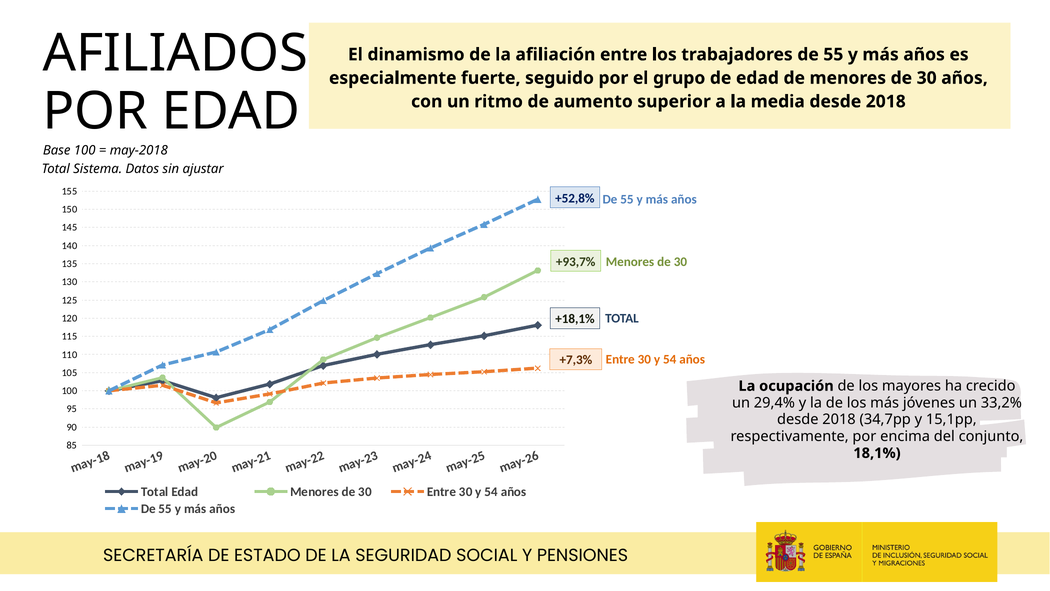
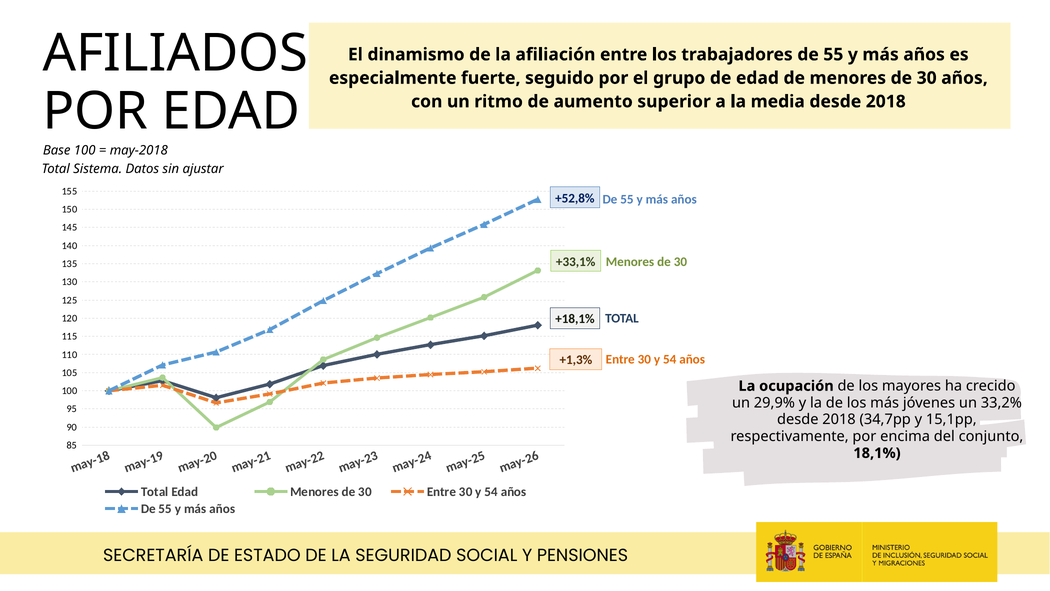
+93,7%: +93,7% -> +33,1% (576, 262)
+7,3%: +7,3% -> +1,3% (576, 360)
29,4%: 29,4% -> 29,9% (774, 403)
